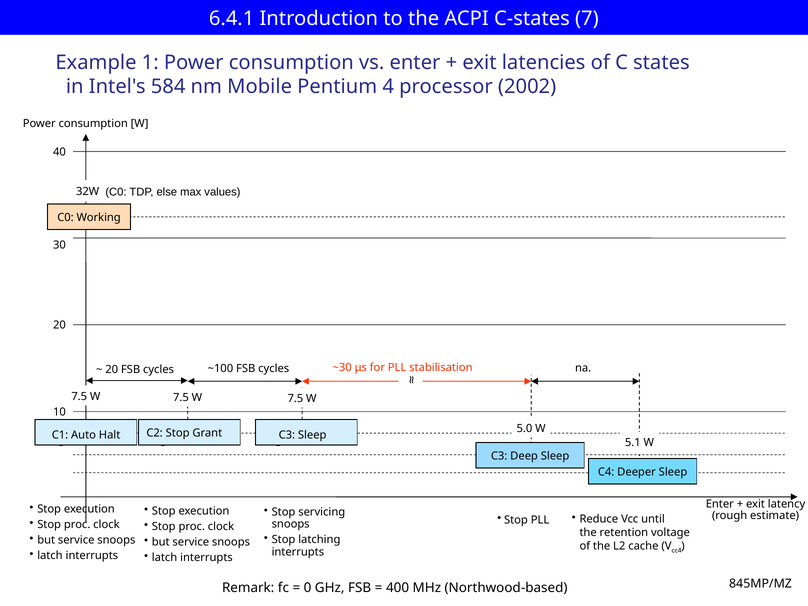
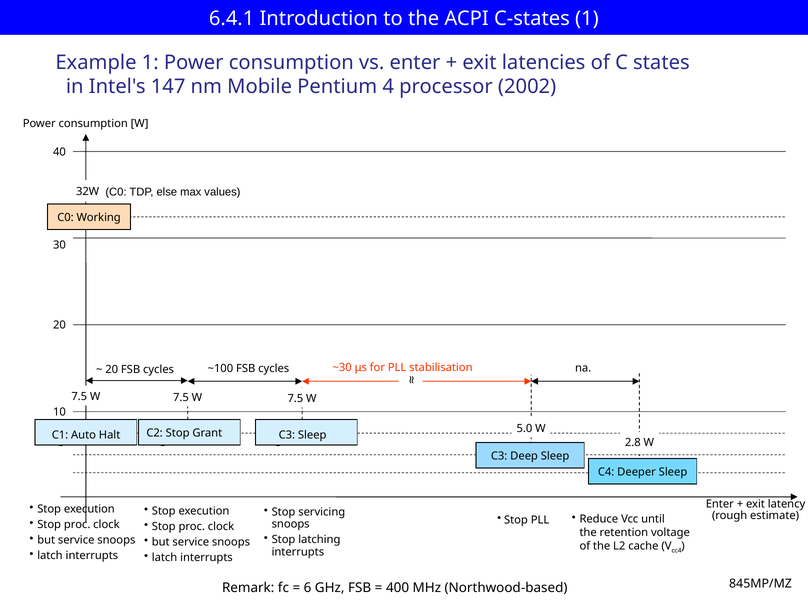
C-states 7: 7 -> 1 (587, 19)
584: 584 -> 147 (168, 87)
5.1: 5.1 -> 2.8 (633, 443)
0: 0 -> 6 (308, 588)
